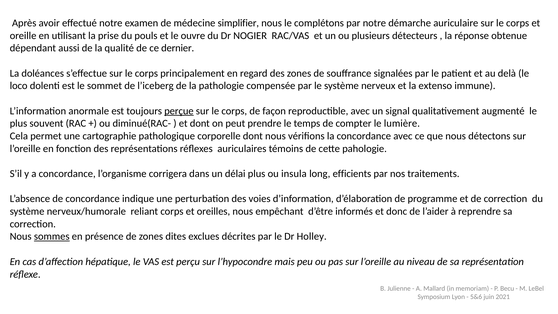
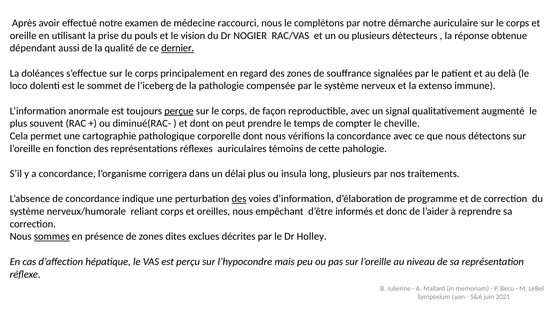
simplifier: simplifier -> raccourci (238, 23)
ouvre: ouvre -> vision (193, 36)
dernier underline: none -> present (178, 48)
lumière: lumière -> cheville (402, 123)
long efficients: efficients -> plusieurs (352, 174)
des underline: none -> present (239, 199)
